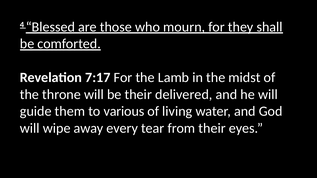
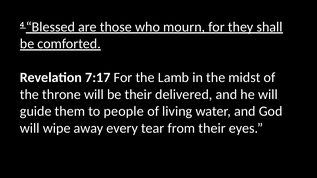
various: various -> people (124, 111)
